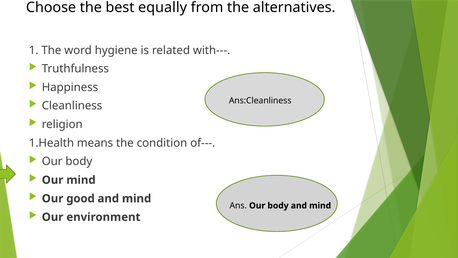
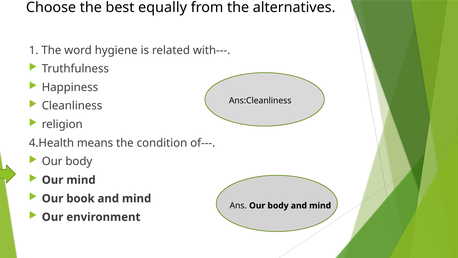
1.Health: 1.Health -> 4.Health (51, 143)
good: good -> book (80, 198)
